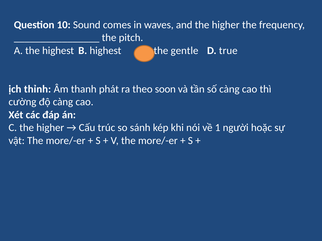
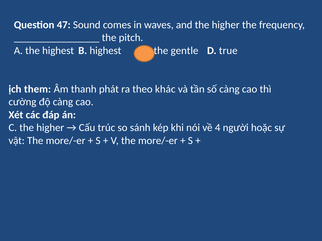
10: 10 -> 47 (64, 25)
thỉnh: thỉnh -> them (38, 89)
soon: soon -> khác (165, 89)
1: 1 -> 4 (218, 128)
